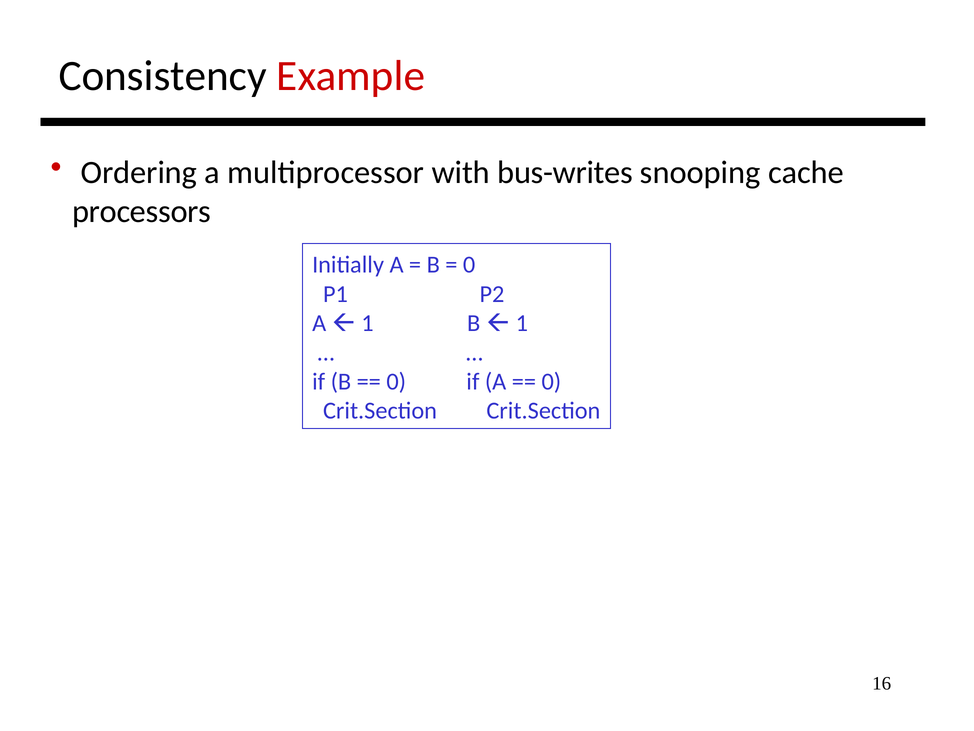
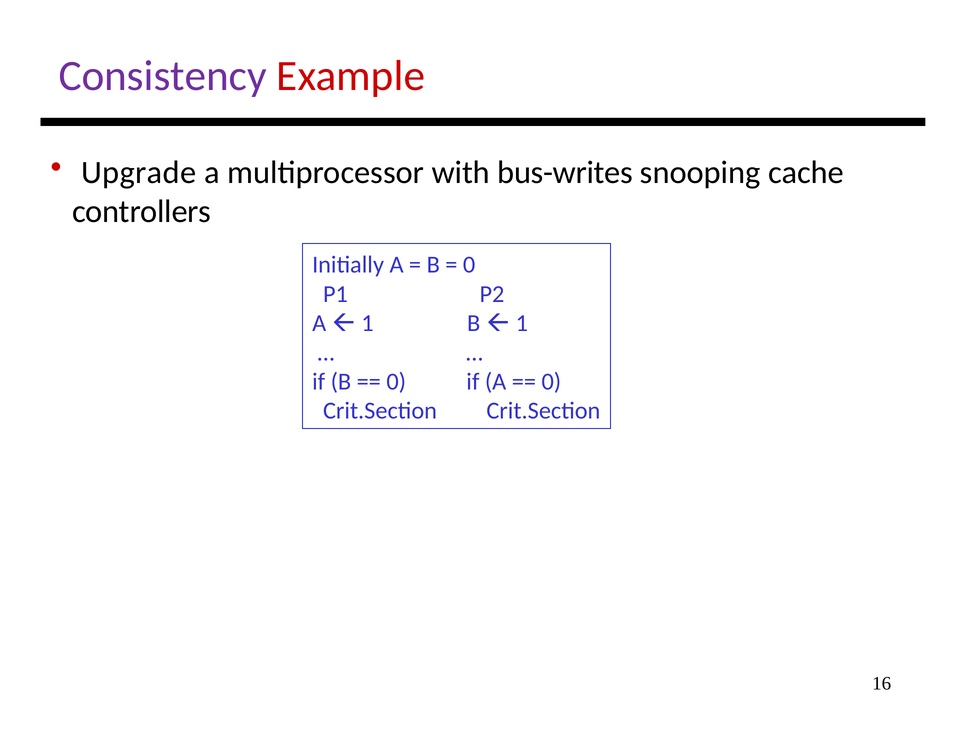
Consistency colour: black -> purple (163, 76)
Ordering: Ordering -> Upgrade (139, 173)
processors: processors -> controllers (142, 212)
